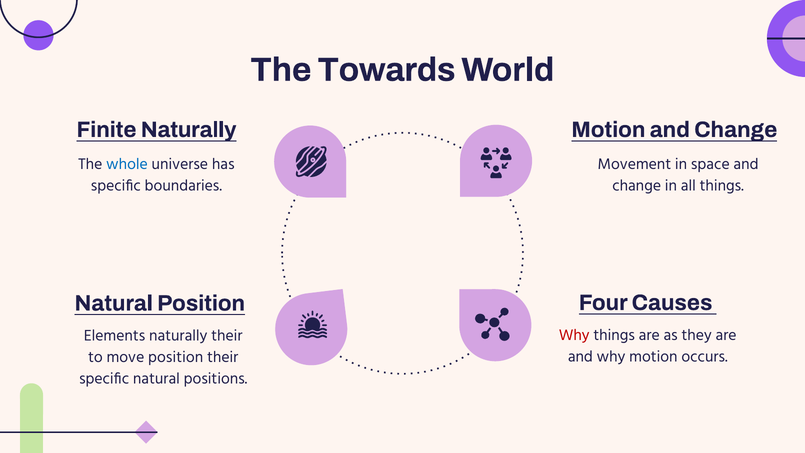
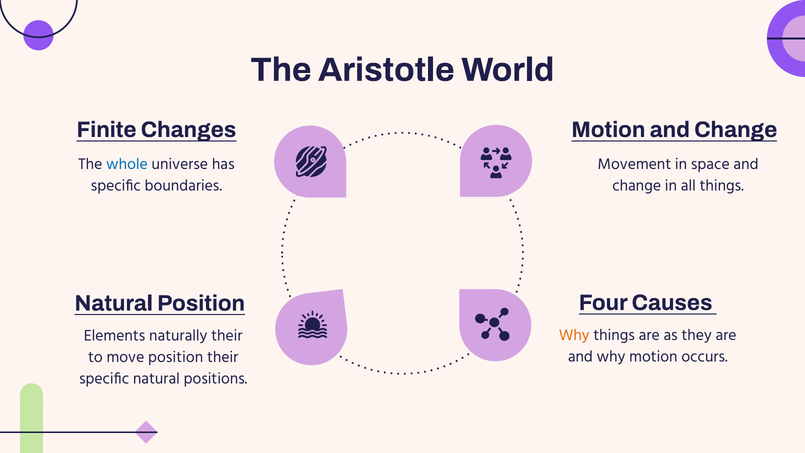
Towards: Towards -> Aristotle (386, 70)
Finite Naturally: Naturally -> Changes (188, 130)
Why colour: red -> orange (574, 335)
